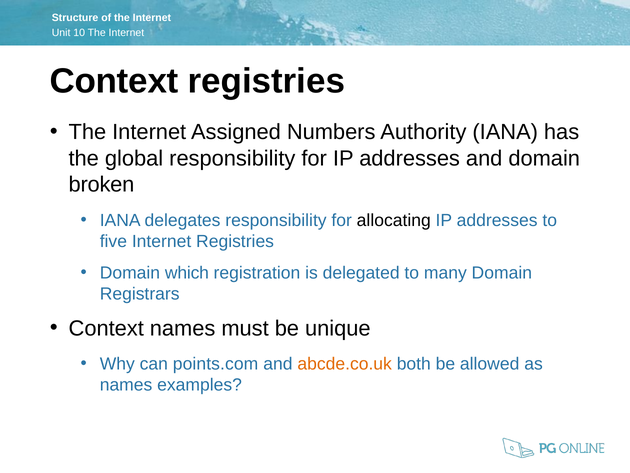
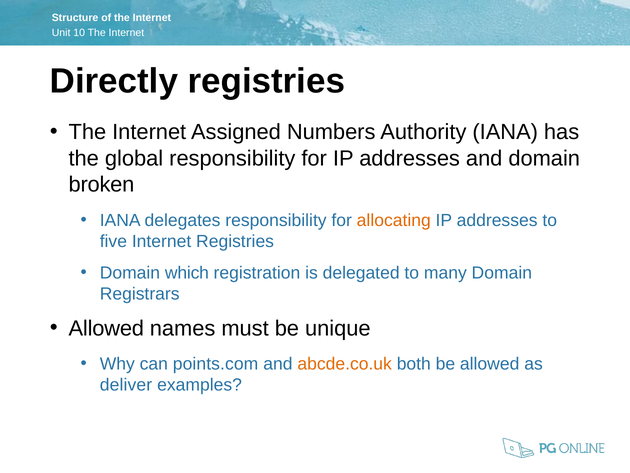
Context: Context -> Directly (114, 81)
allocating colour: black -> orange (394, 220)
Context: Context -> Allowed (106, 328)
names: names -> deliver (126, 385)
